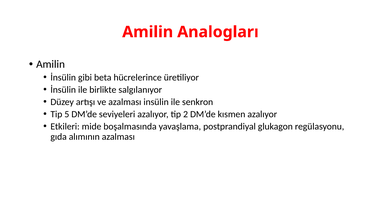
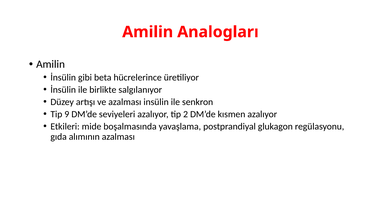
5: 5 -> 9 (67, 114)
